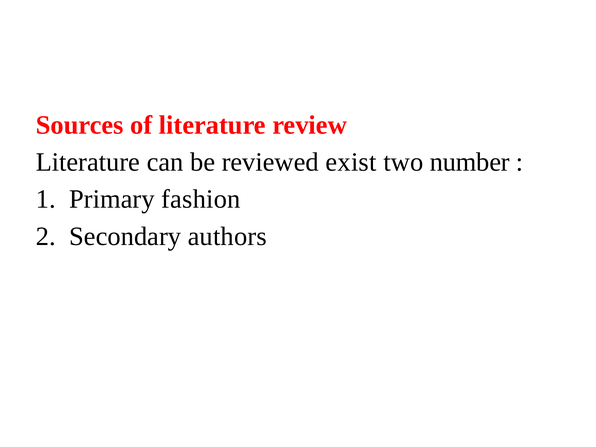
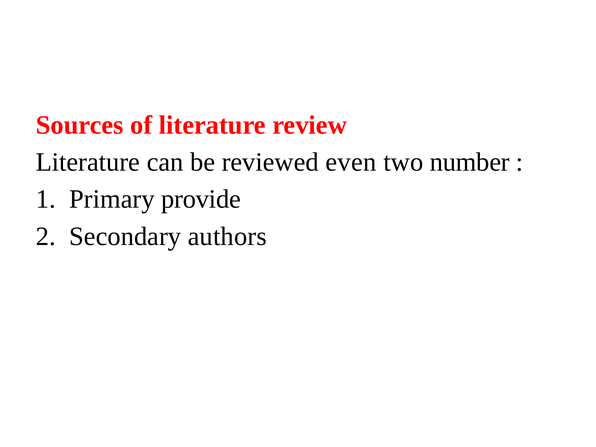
exist: exist -> even (351, 162)
fashion: fashion -> provide (201, 199)
